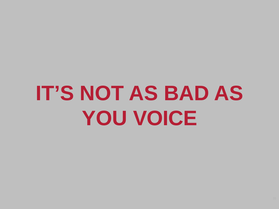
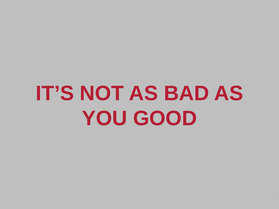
VOICE: VOICE -> GOOD (165, 119)
